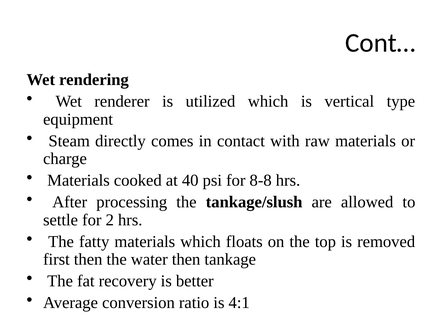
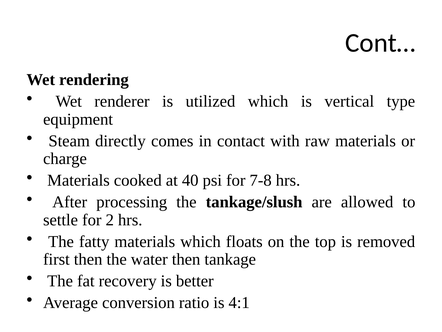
8-8: 8-8 -> 7-8 (261, 180)
